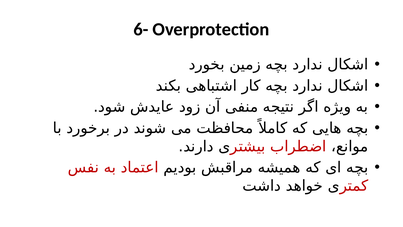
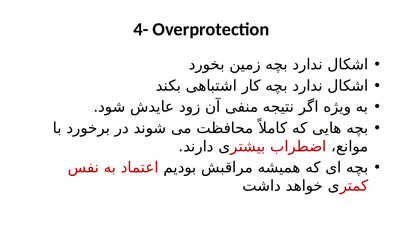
6-: 6- -> 4- (141, 29)
